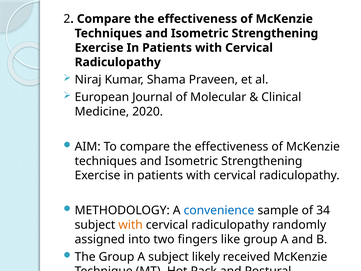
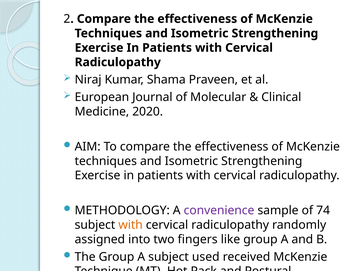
convenience colour: blue -> purple (219, 210)
34: 34 -> 74 (323, 210)
likely: likely -> used (206, 257)
